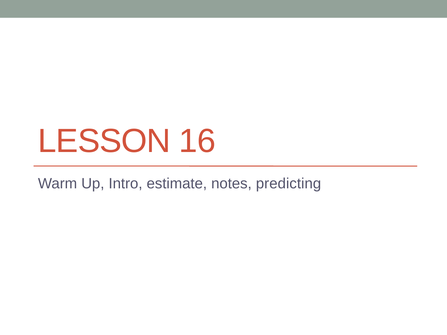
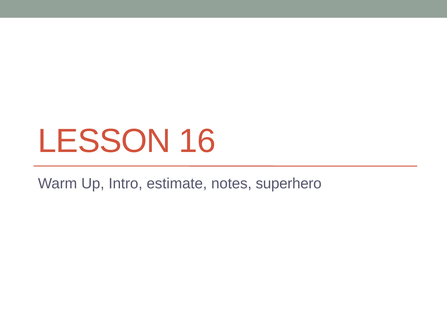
predicting: predicting -> superhero (289, 184)
